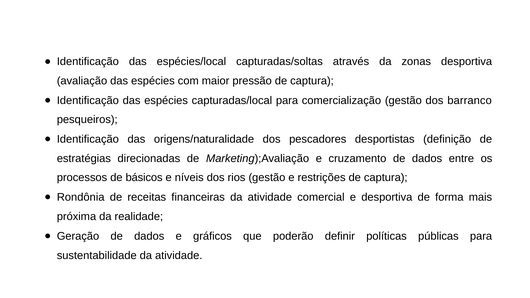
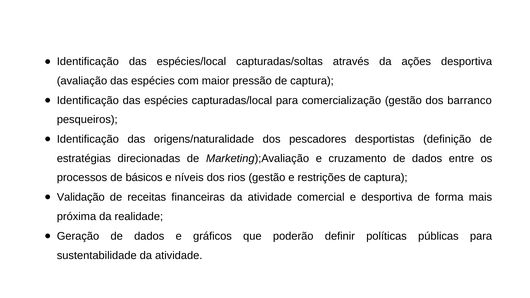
zonas: zonas -> ações (416, 62)
Rondônia: Rondônia -> Validação (81, 197)
